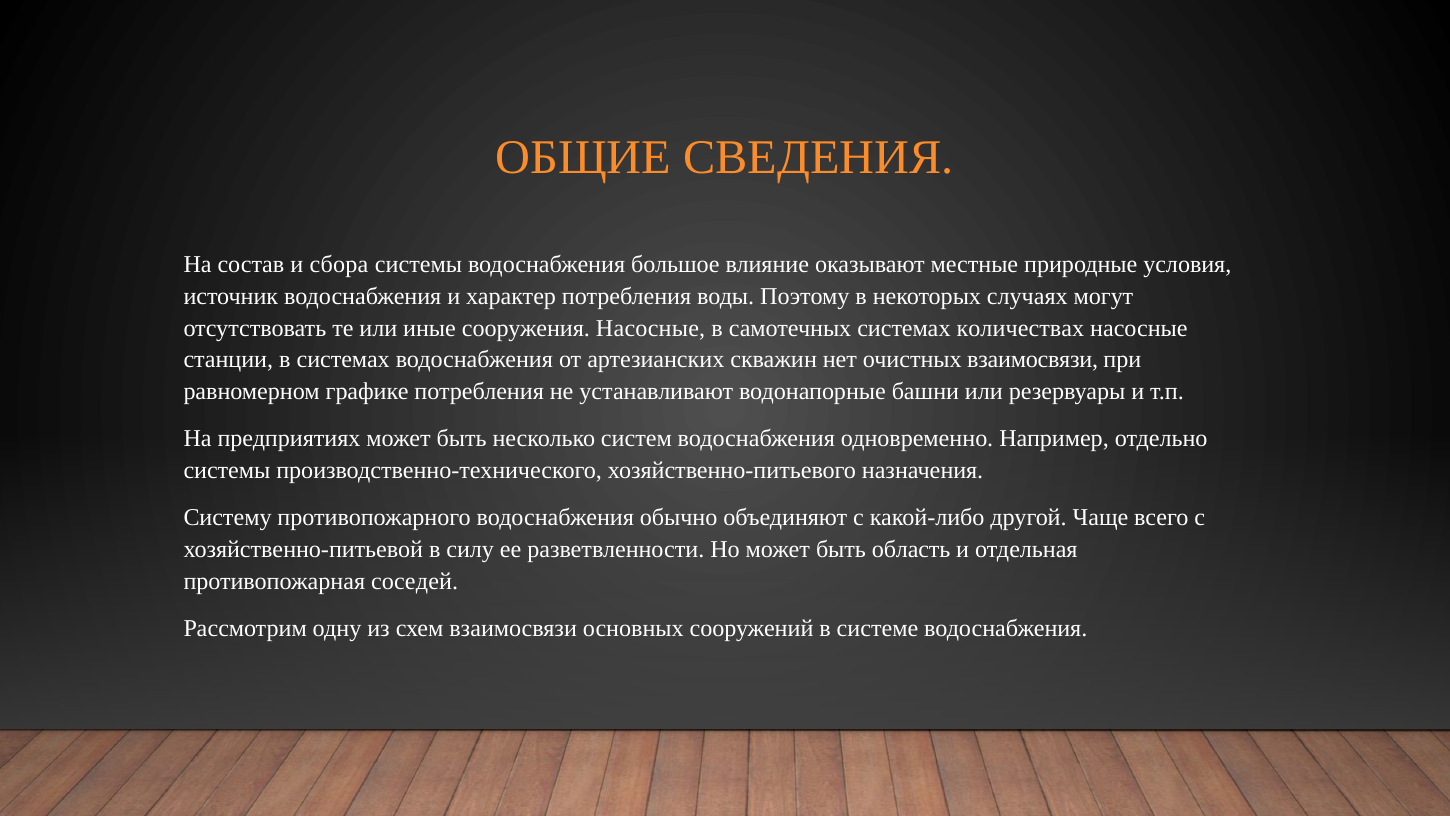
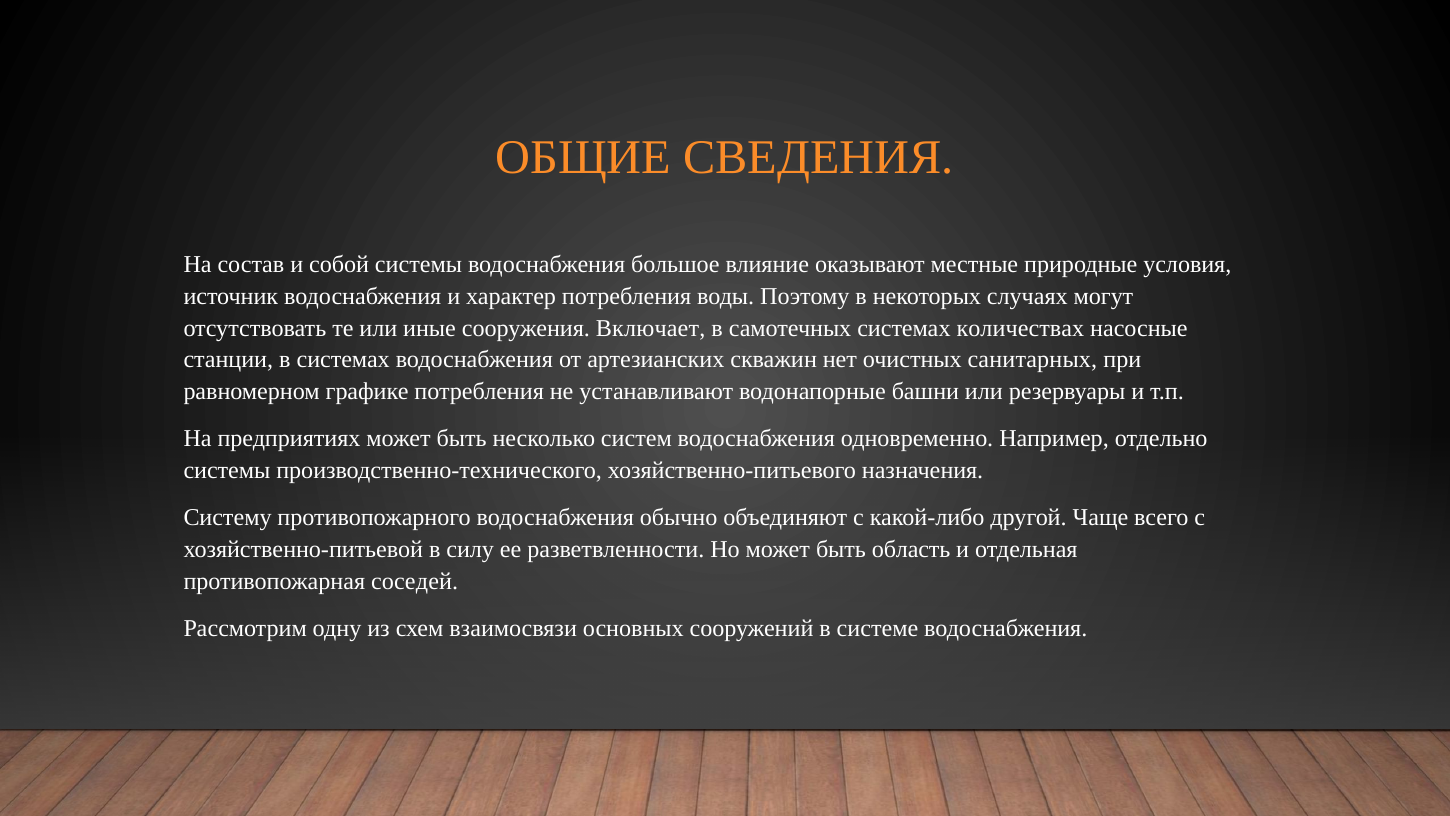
сбора: сбора -> собой (339, 264)
сооружения Насосные: Насосные -> Включает (651, 328)
очистных взаимосвязи: взаимосвязи -> санитарных (1032, 360)
